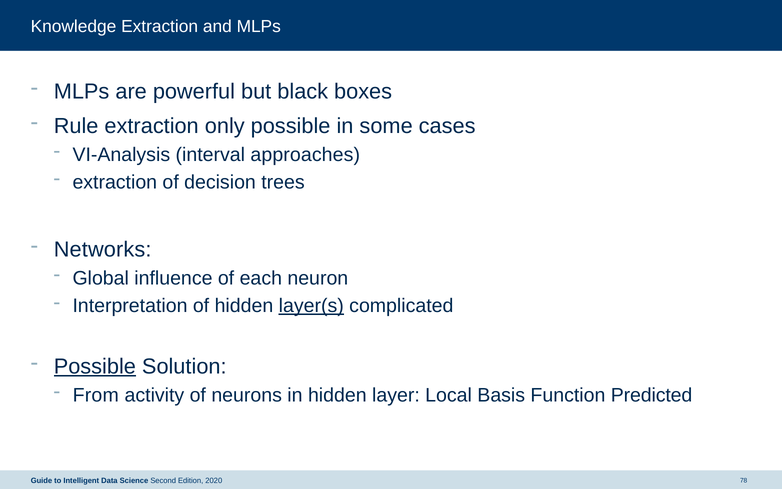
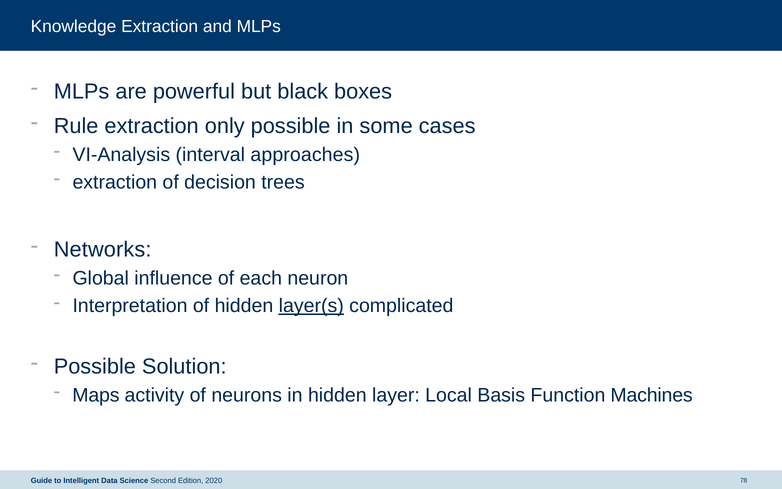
Possible underline: present -> none (95, 366)
From: From -> Maps (96, 395)
Predicted: Predicted -> Machines (652, 395)
